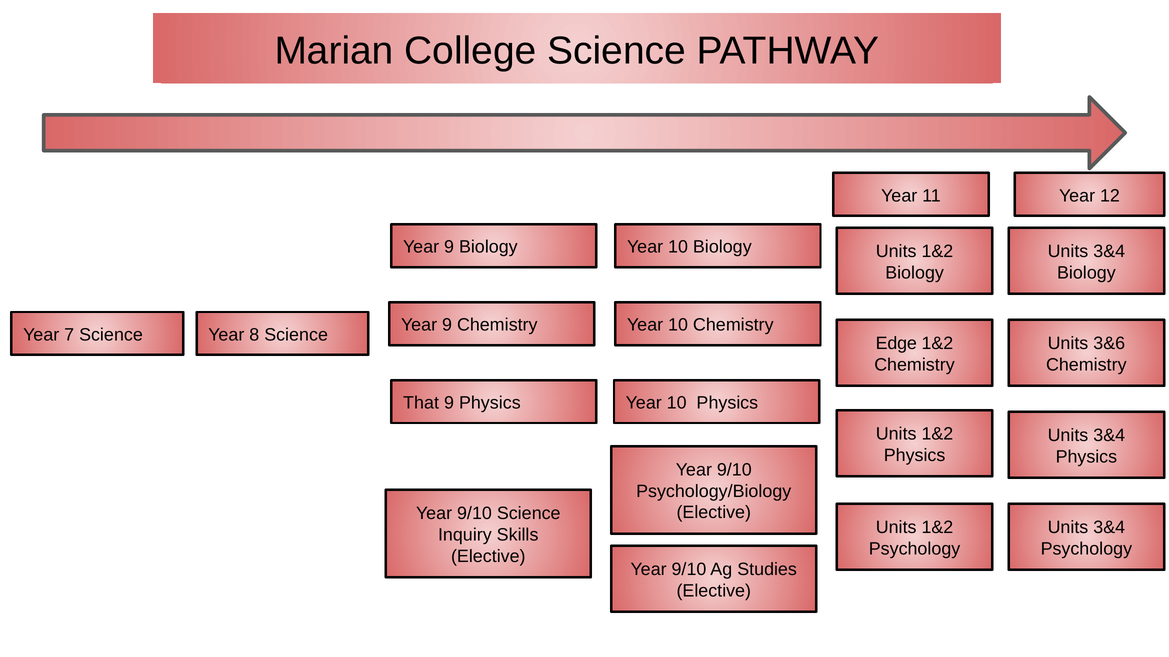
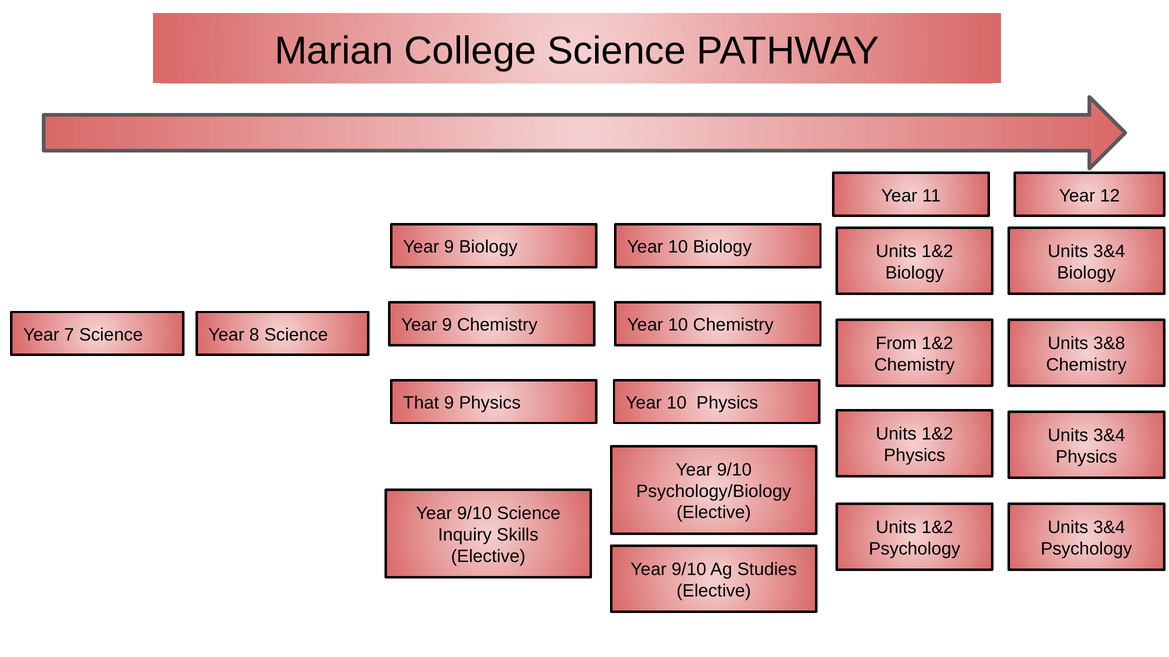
Edge: Edge -> From (896, 344)
3&6: 3&6 -> 3&8 (1109, 344)
